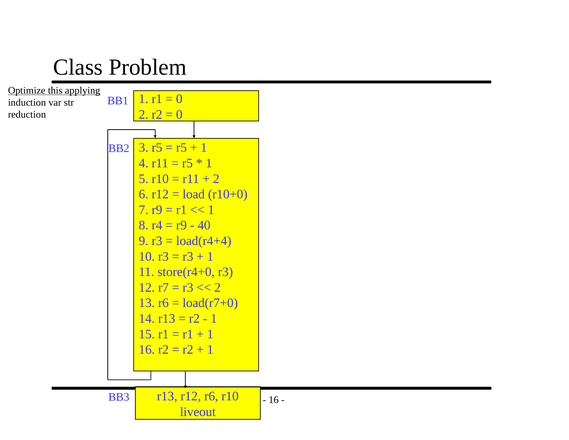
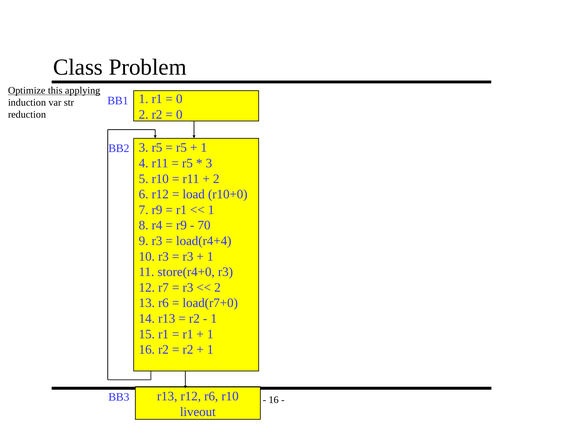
1: 1 -> 3 (209, 163)
40: 40 -> 70 (204, 225)
